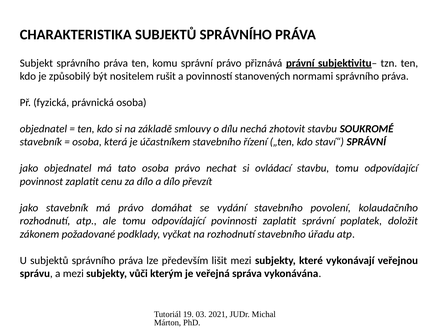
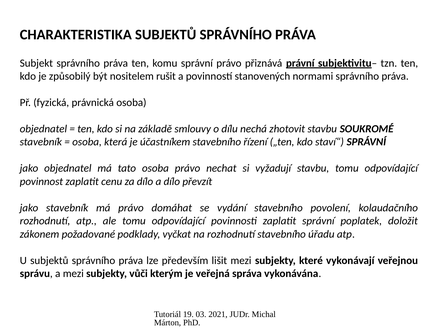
ovládací: ovládací -> vyžadují (273, 168)
